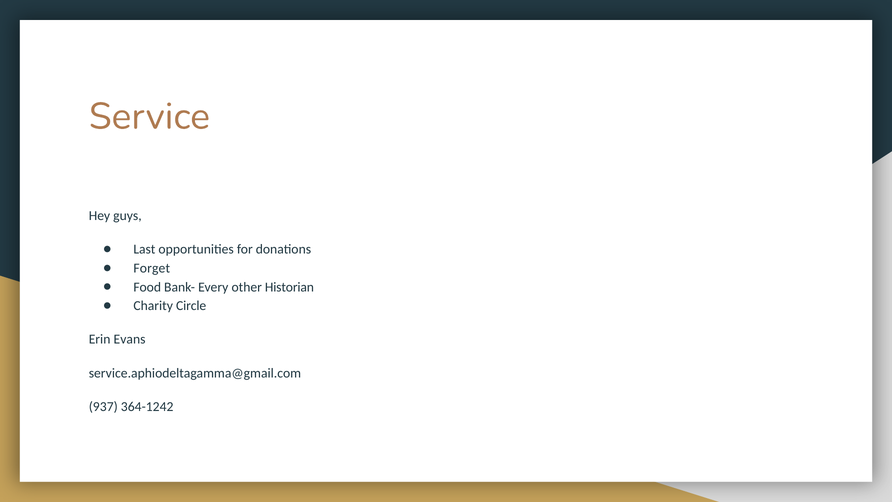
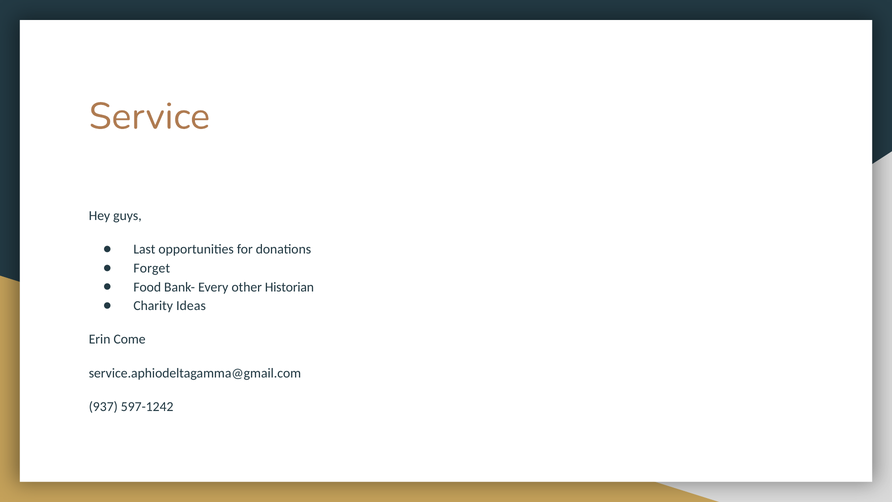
Circle: Circle -> Ideas (191, 306)
Evans: Evans -> Come (130, 339)
364-1242: 364-1242 -> 597-1242 (147, 407)
